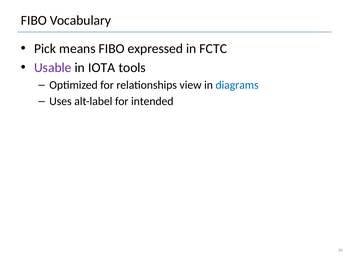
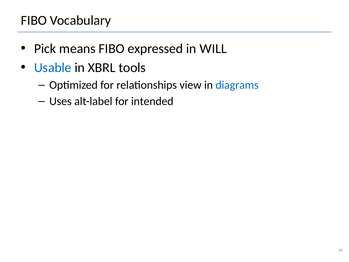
FCTC: FCTC -> WILL (213, 49)
Usable colour: purple -> blue (53, 68)
IOTA: IOTA -> XBRL (102, 68)
